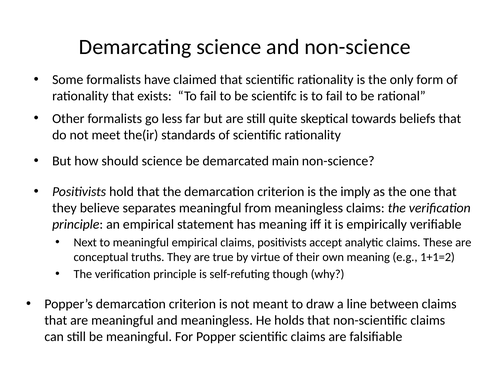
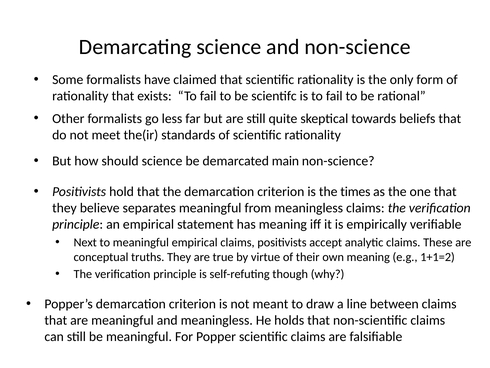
imply: imply -> times (355, 191)
